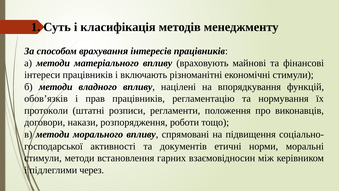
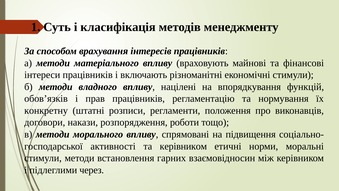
протоколи: протоколи -> конкретну (46, 110)
та документів: документів -> керівником (183, 146)
